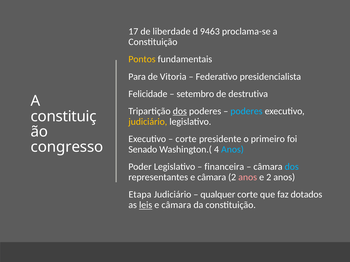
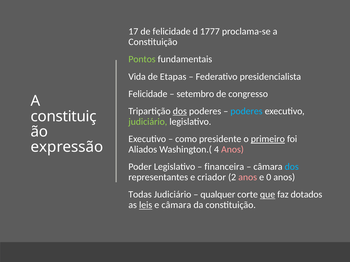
de liberdade: liberdade -> felicidade (172, 32)
9463: 9463 -> 1777 (210, 32)
Pontos colour: yellow -> light green (142, 59)
Para: Para -> Vida (137, 77)
Vitoria: Vitoria -> Etapas (173, 77)
destrutiva: destrutiva -> congresso (248, 94)
judiciário colour: yellow -> light green (148, 122)
corte: corte -> como (186, 139)
primeiro underline: none -> present (268, 139)
congresso: congresso -> expressão (67, 147)
Senado: Senado -> Aliados (143, 150)
Anos colour: light blue -> pink (232, 150)
representantes e câmara: câmara -> criador (212, 178)
e 2: 2 -> 0 (269, 178)
Etapa: Etapa -> Todas (140, 195)
que underline: none -> present (268, 195)
